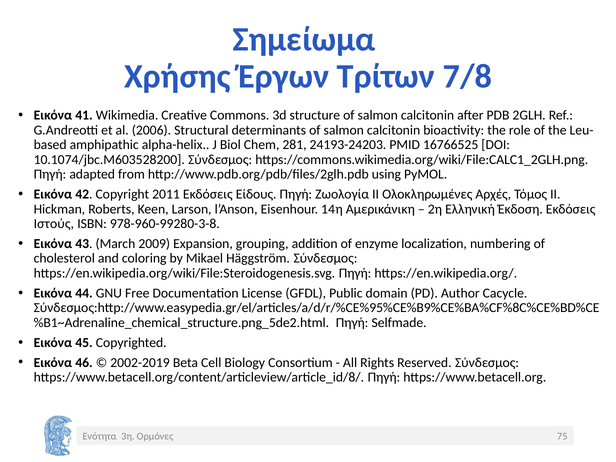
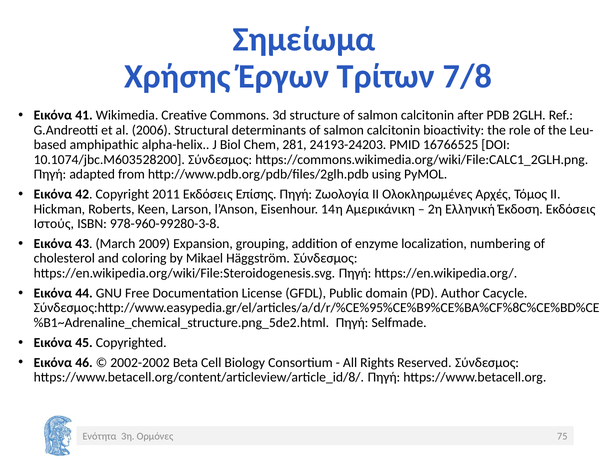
Είδους: Είδους -> Επίσης (256, 194)
2002-2019: 2002-2019 -> 2002-2002 (140, 362)
